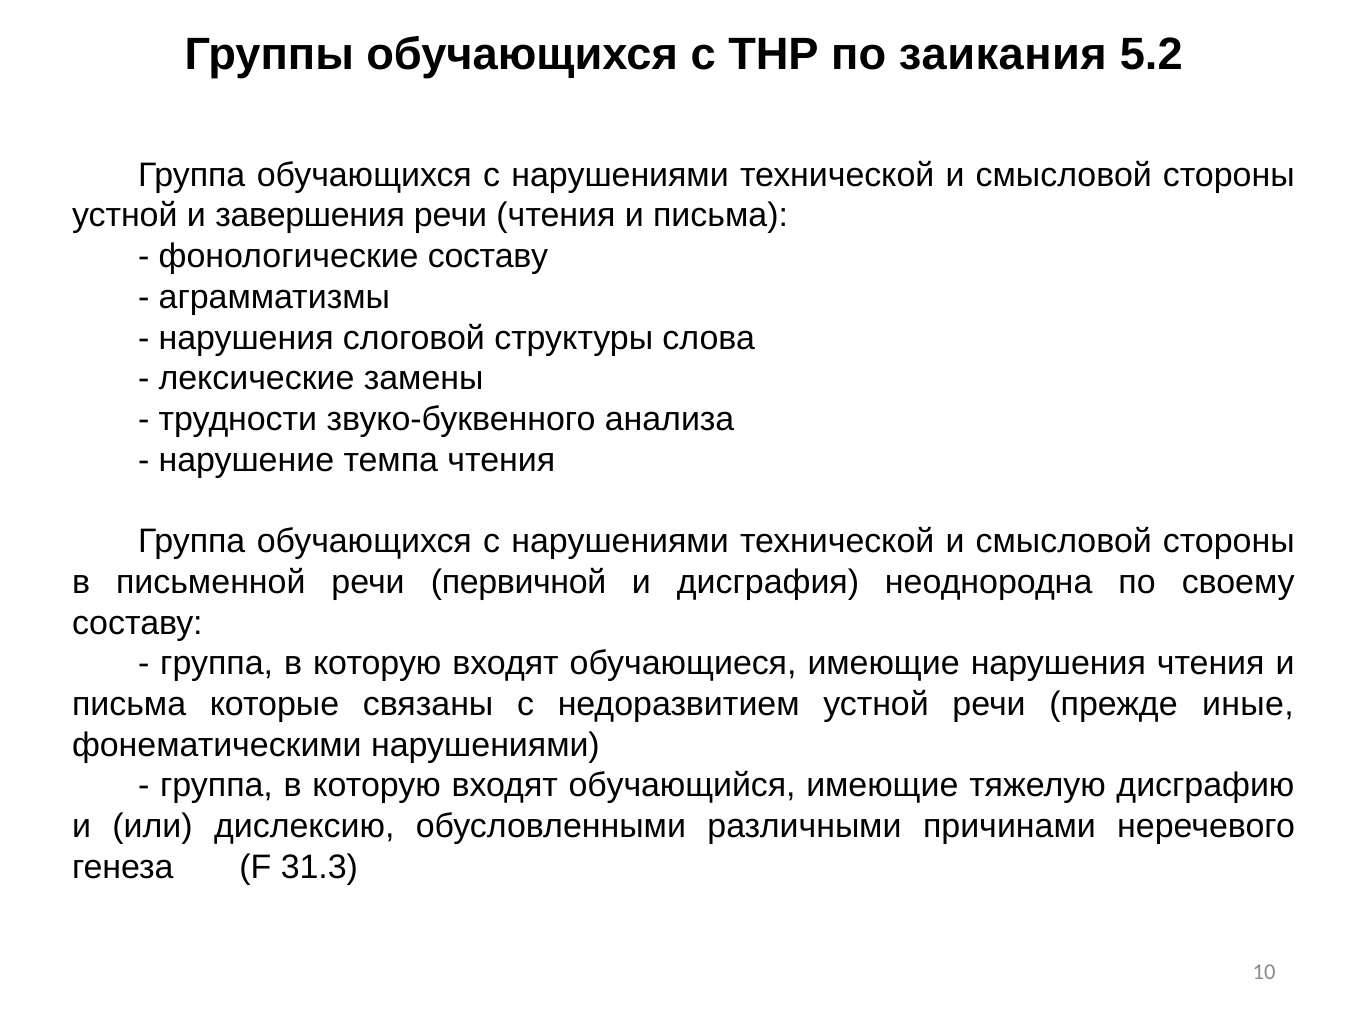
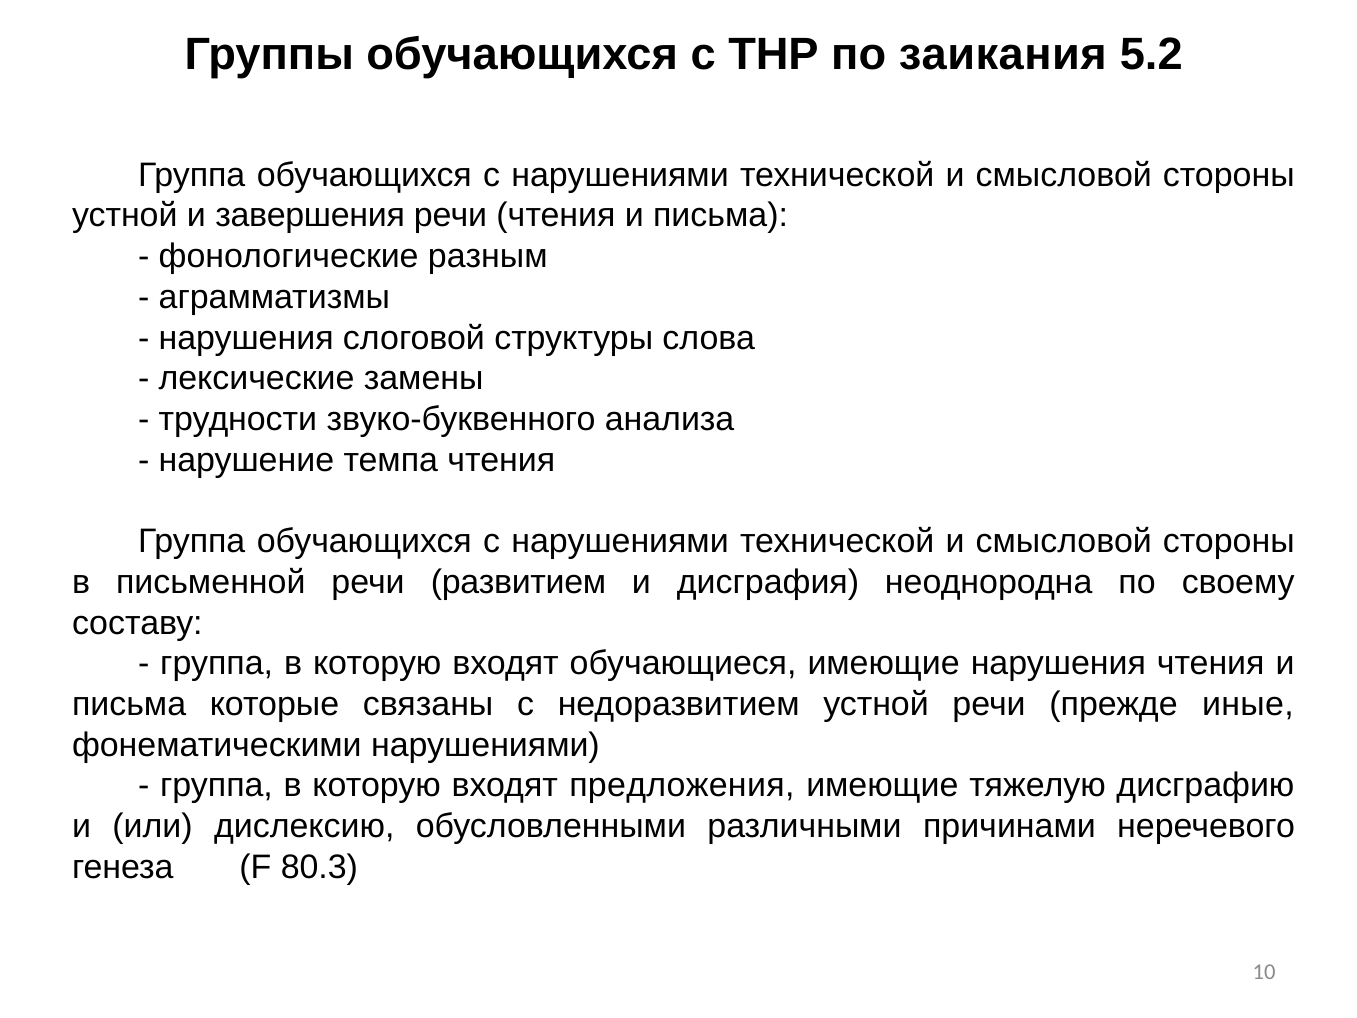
фонологические составу: составу -> разным (488, 256)
первичной: первичной -> развитием (519, 582)
обучающийся: обучающийся -> предложения (682, 786)
31.3: 31.3 -> 80.3 (319, 867)
